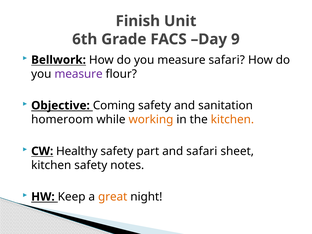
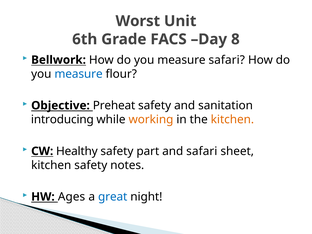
Finish: Finish -> Worst (138, 21)
9: 9 -> 8 (235, 39)
measure colour: purple -> blue (79, 74)
Coming: Coming -> Preheat (114, 106)
homeroom: homeroom -> introducing (62, 120)
Keep: Keep -> Ages (72, 197)
great colour: orange -> blue (113, 197)
